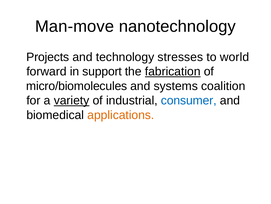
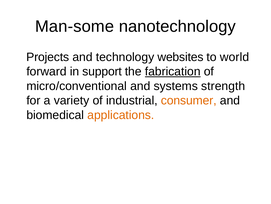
Man-move: Man-move -> Man-some (75, 26)
stresses: stresses -> websites (180, 57)
micro/biomolecules: micro/biomolecules -> micro/conventional (77, 86)
coalition: coalition -> strength (223, 86)
variety underline: present -> none (72, 100)
consumer colour: blue -> orange (189, 100)
